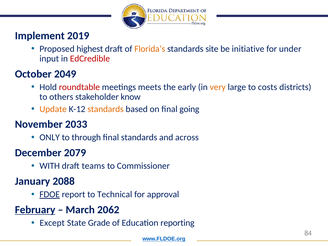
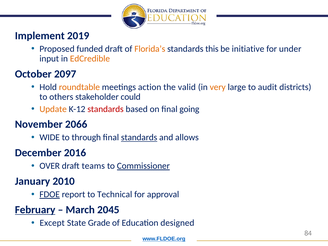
highest: highest -> funded (90, 49)
site: site -> this (212, 49)
EdCredible colour: red -> orange (90, 59)
2049: 2049 -> 2097 (65, 74)
roundtable colour: red -> orange (79, 87)
meets: meets -> action (150, 87)
early: early -> valid (187, 87)
costs: costs -> audit (268, 87)
know: know -> could (131, 97)
standards colour: orange -> red (106, 109)
2033: 2033 -> 2066 (76, 124)
ONLY: ONLY -> WIDE (50, 137)
standards underline: none -> present (139, 137)
across: across -> allows (187, 137)
2079: 2079 -> 2016 (75, 153)
WITH: WITH -> OVER (50, 166)
Commissioner underline: none -> present (143, 166)
2088: 2088 -> 2010 (64, 181)
2062: 2062 -> 2045 (108, 210)
reporting: reporting -> designed (177, 223)
